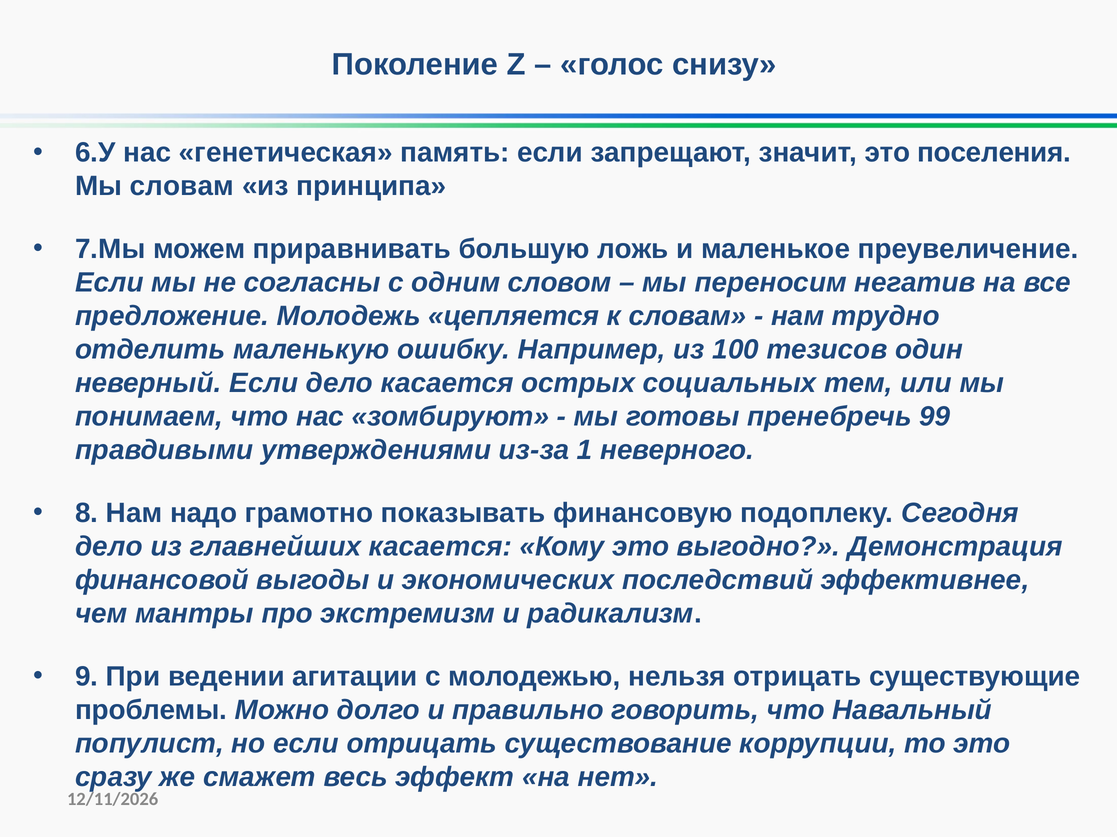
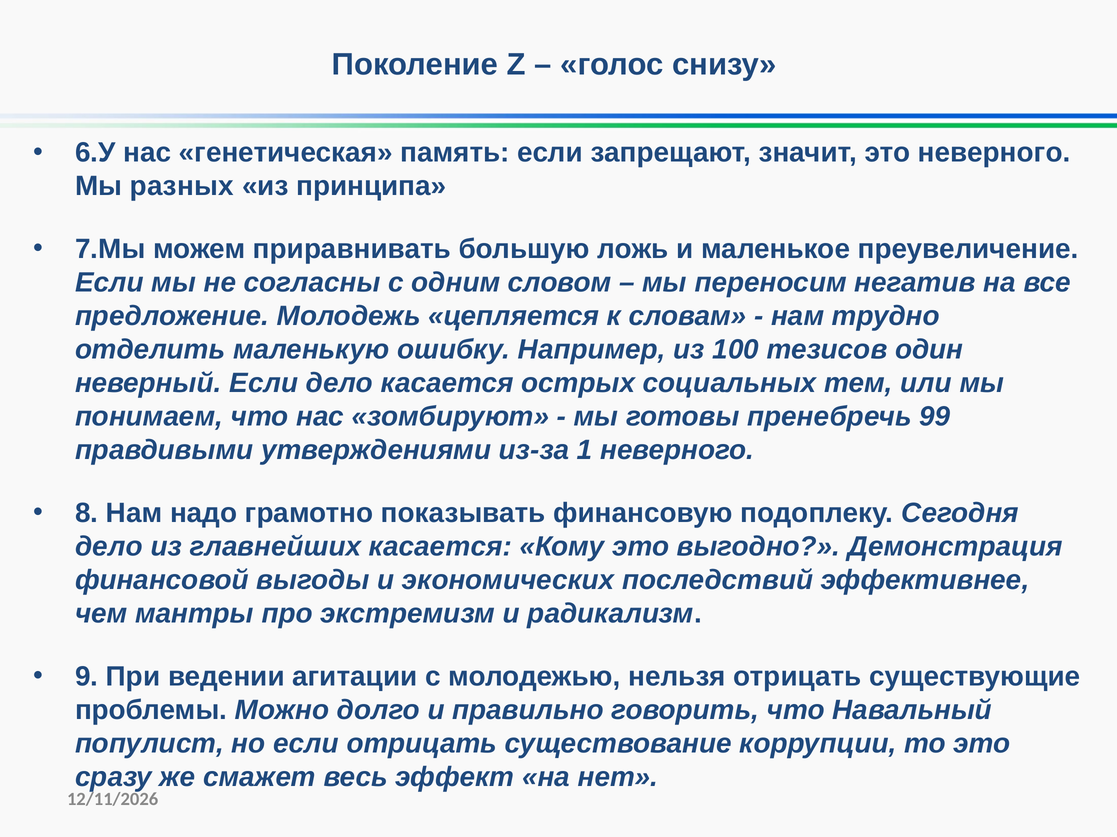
это поселения: поселения -> неверного (994, 153)
Мы словам: словам -> разных (182, 186)
